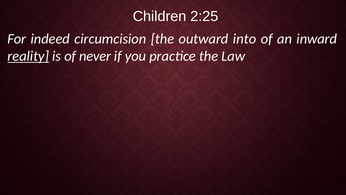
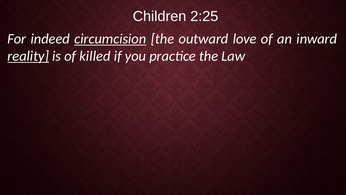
circumcision underline: none -> present (110, 39)
into: into -> love (245, 39)
never: never -> killed (95, 56)
